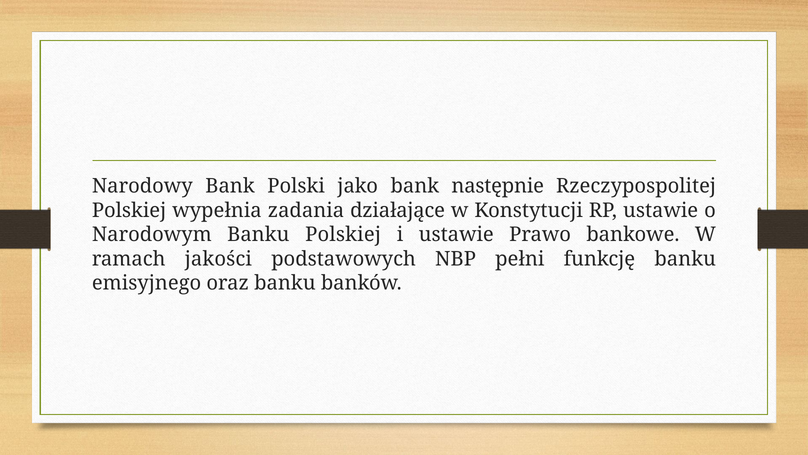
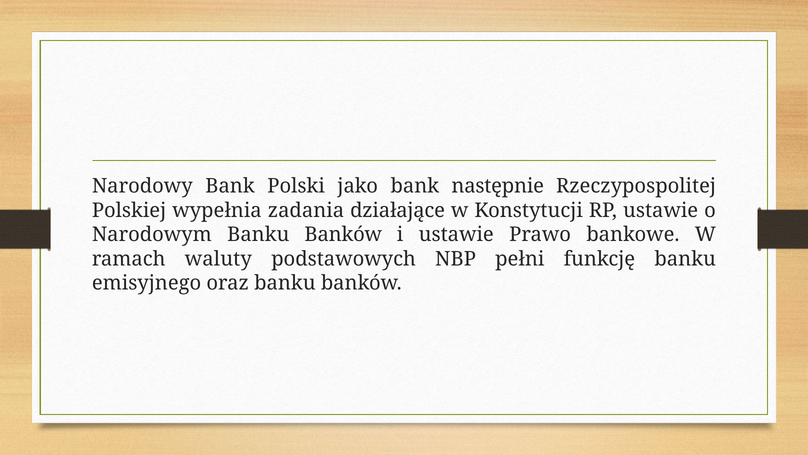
Narodowym Banku Polskiej: Polskiej -> Banków (343, 235)
jakości: jakości -> waluty (218, 259)
